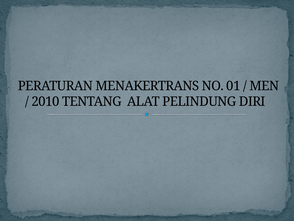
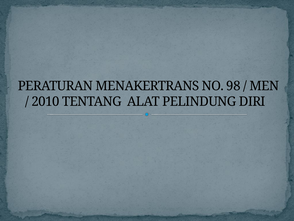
01: 01 -> 98 (233, 86)
